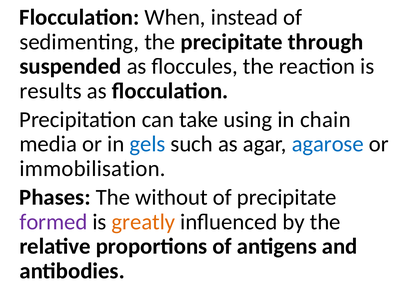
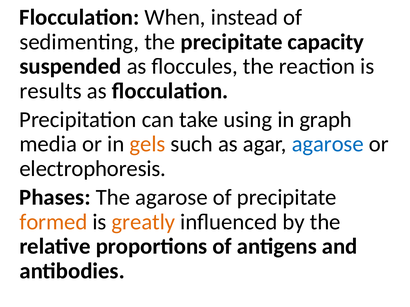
through: through -> capacity (326, 42)
chain: chain -> graph (326, 120)
gels colour: blue -> orange (147, 144)
immobilisation: immobilisation -> electrophoresis (93, 169)
The without: without -> agarose (172, 198)
formed colour: purple -> orange (53, 222)
